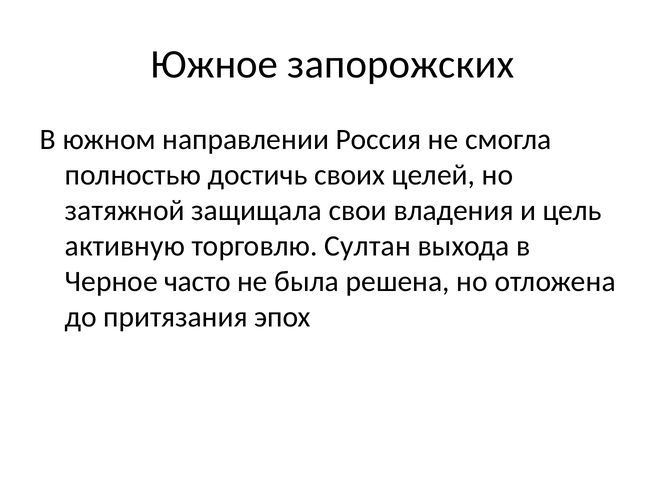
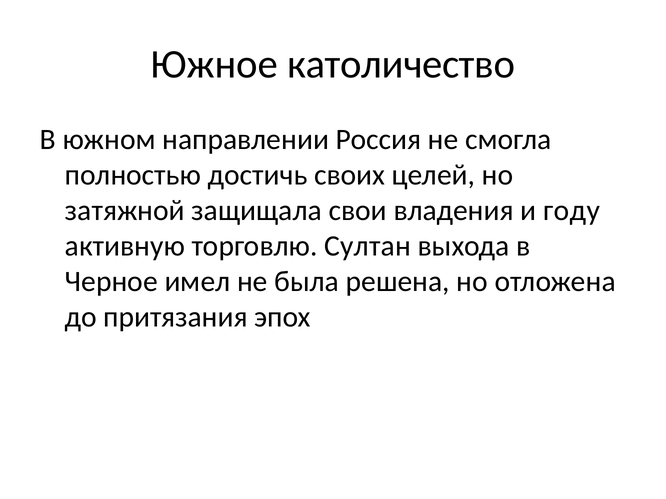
запорожских: запорожских -> католичество (401, 64)
цель: цель -> году (572, 211)
часто: часто -> имел (197, 282)
